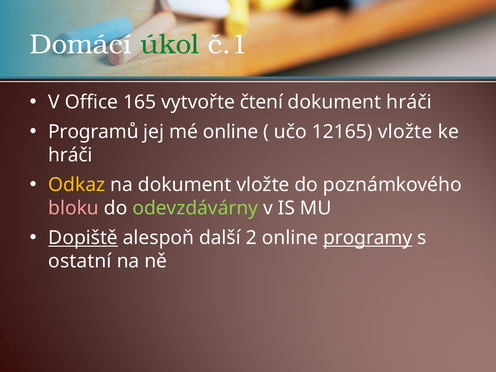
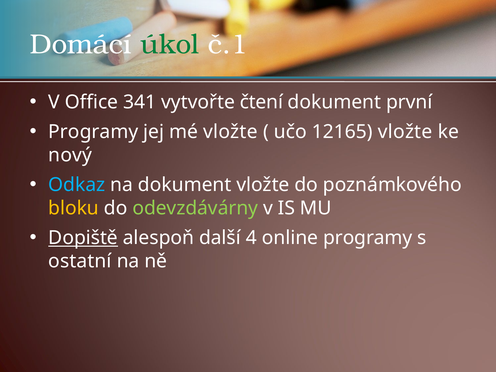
165: 165 -> 341 (140, 102)
dokument hráči: hráči -> první (409, 102)
Programů: Programů -> Programy (93, 132)
mé online: online -> vložte (230, 132)
hráči: hráči -> nový (70, 155)
Odkaz colour: yellow -> light blue (77, 185)
bloku colour: pink -> yellow (74, 208)
2: 2 -> 4 (251, 238)
programy underline: present -> none (368, 238)
